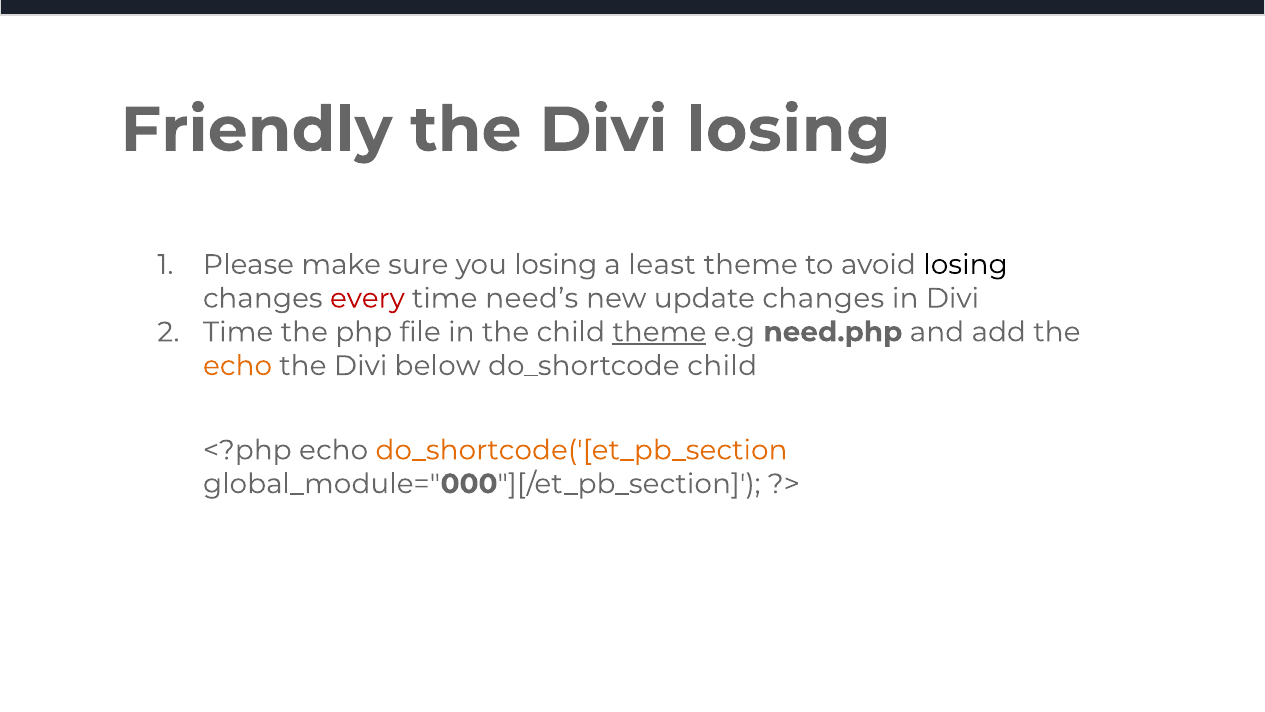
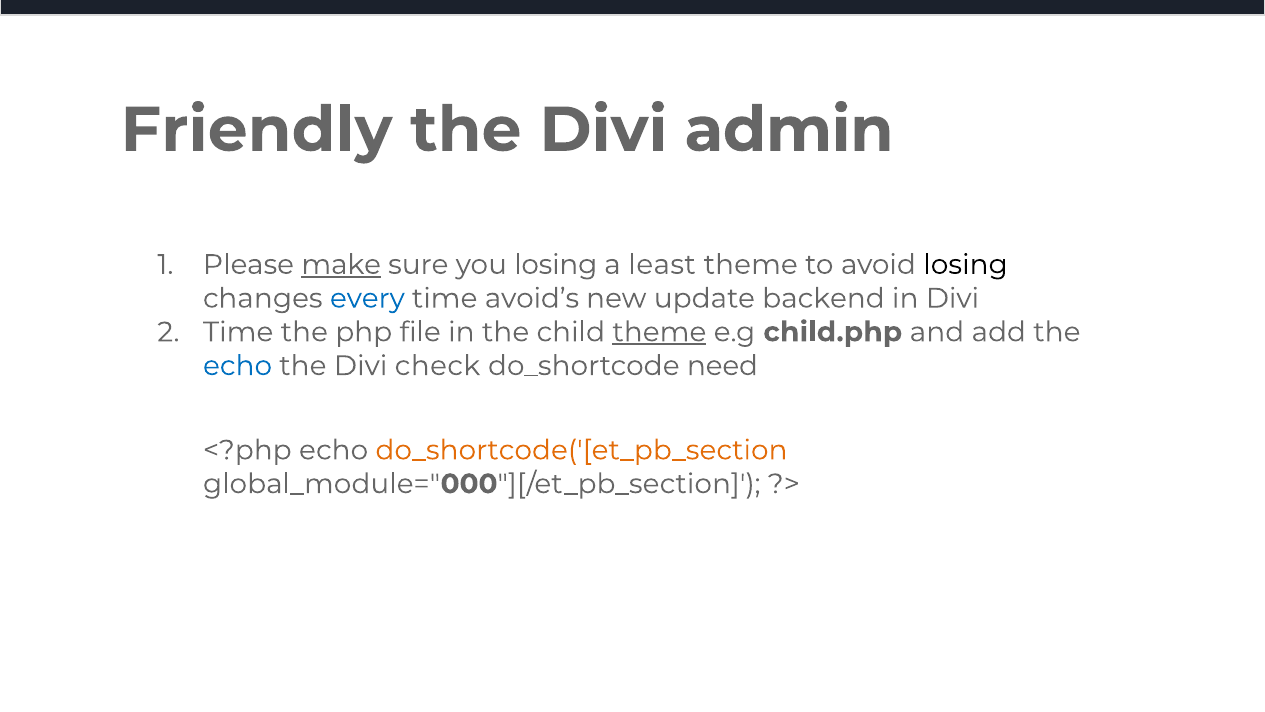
Divi losing: losing -> admin (789, 130)
make underline: none -> present (341, 264)
every colour: red -> blue (367, 298)
need’s: need’s -> avoid’s (532, 298)
update changes: changes -> backend (823, 298)
need.php: need.php -> child.php (833, 332)
echo colour: orange -> blue (238, 366)
below: below -> check (437, 366)
do_shortcode child: child -> need (722, 366)
